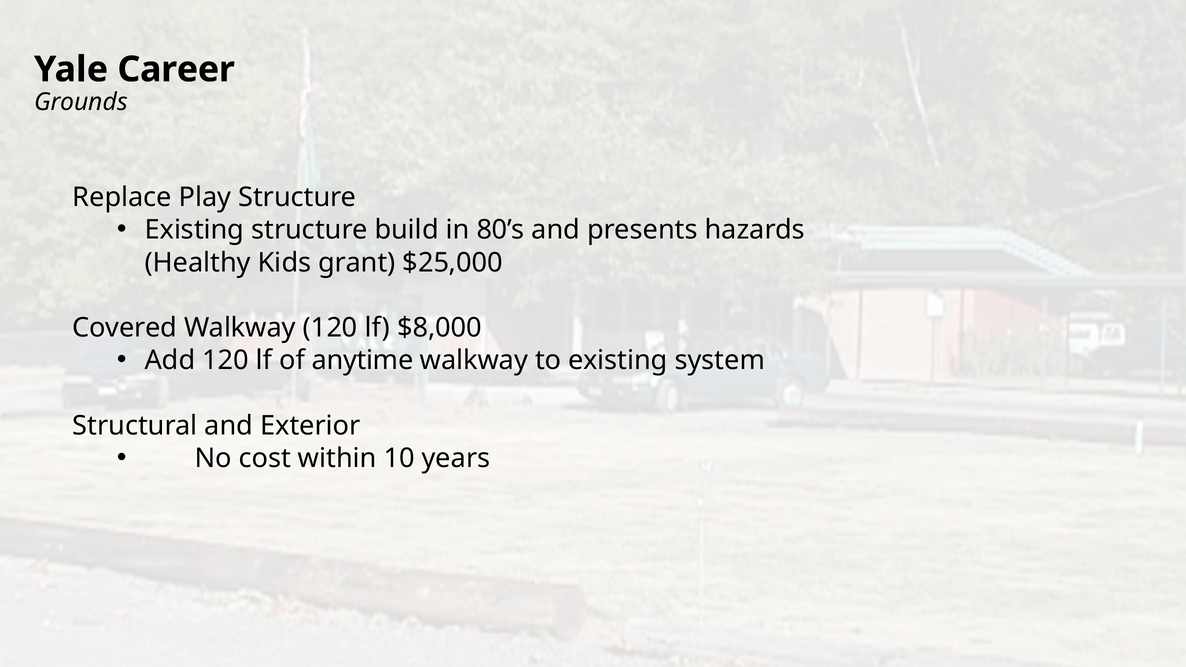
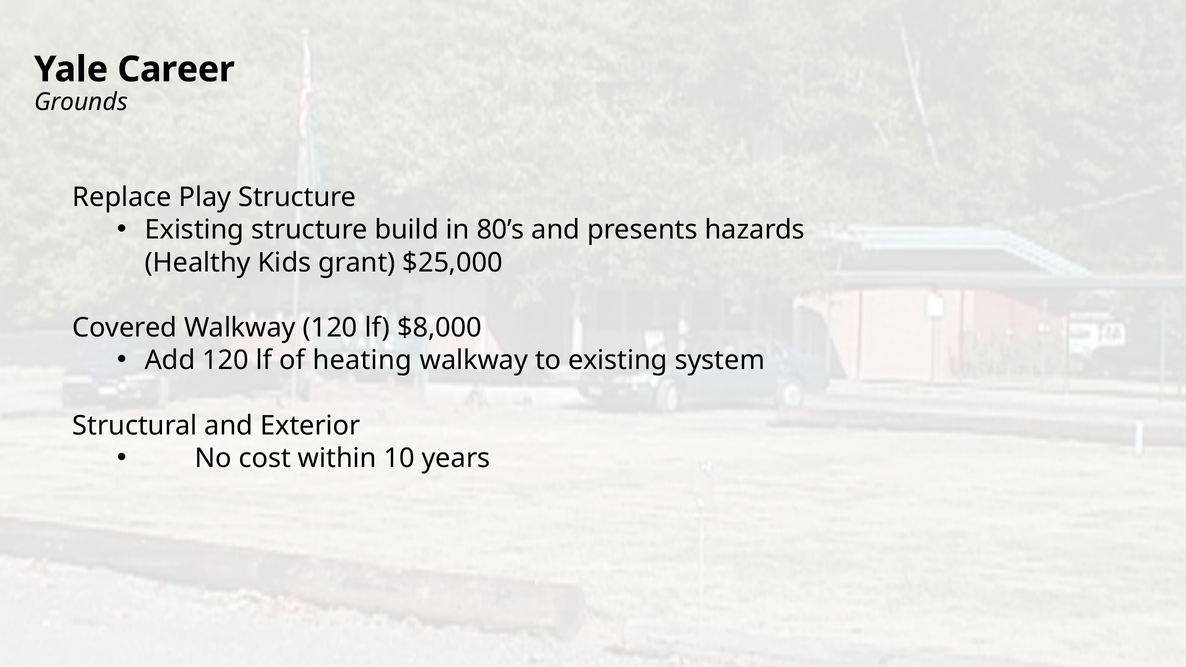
anytime: anytime -> heating (362, 360)
